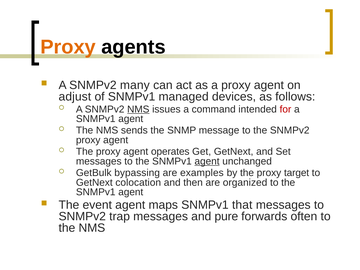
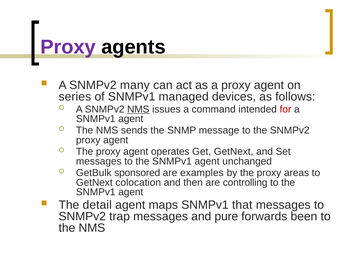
Proxy colour: orange -> purple (68, 47)
adjust: adjust -> series (75, 97)
agent underline: present -> none (207, 161)
bypassing: bypassing -> sponsored (137, 173)
target: target -> areas (297, 173)
organized: organized -> controlling (245, 182)
event: event -> detail (97, 205)
often: often -> been (304, 216)
